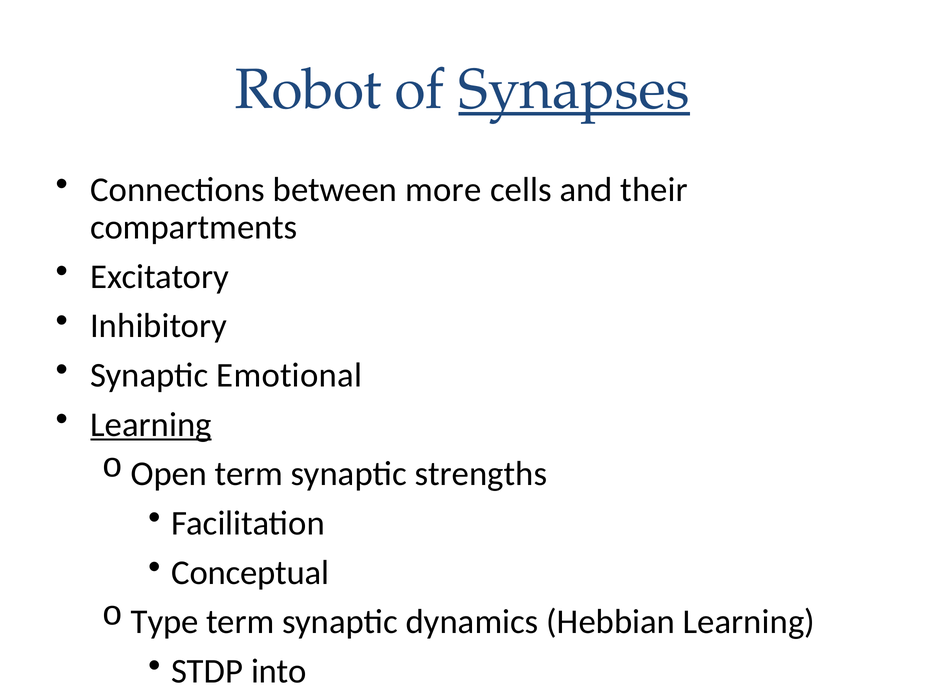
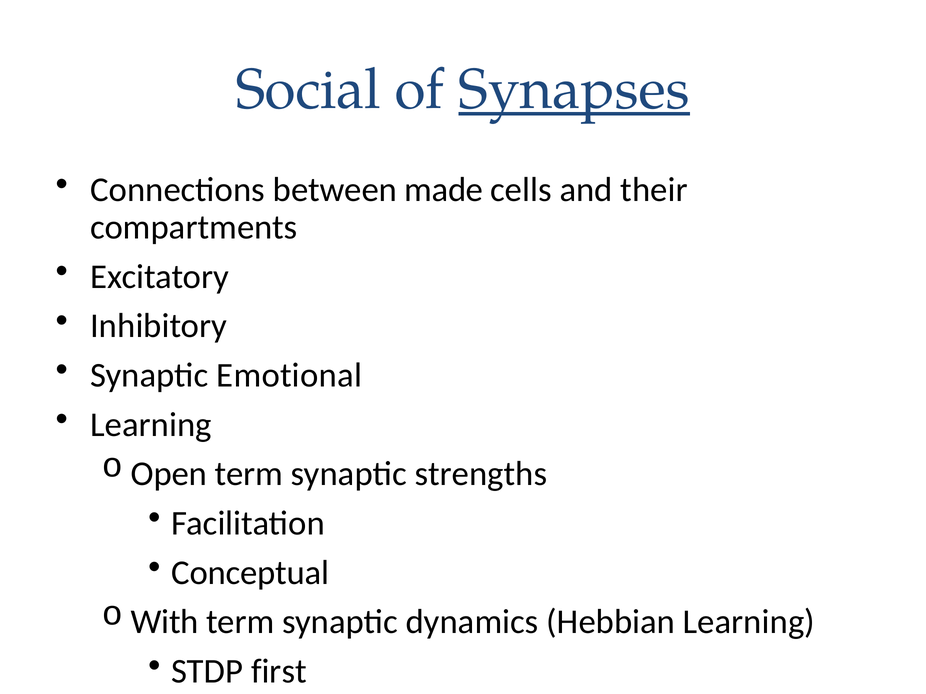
Robot: Robot -> Social (308, 90)
more: more -> made (444, 190)
Learning underline: present -> none (151, 425)
Type: Type -> With (165, 622)
into: into -> first (279, 672)
